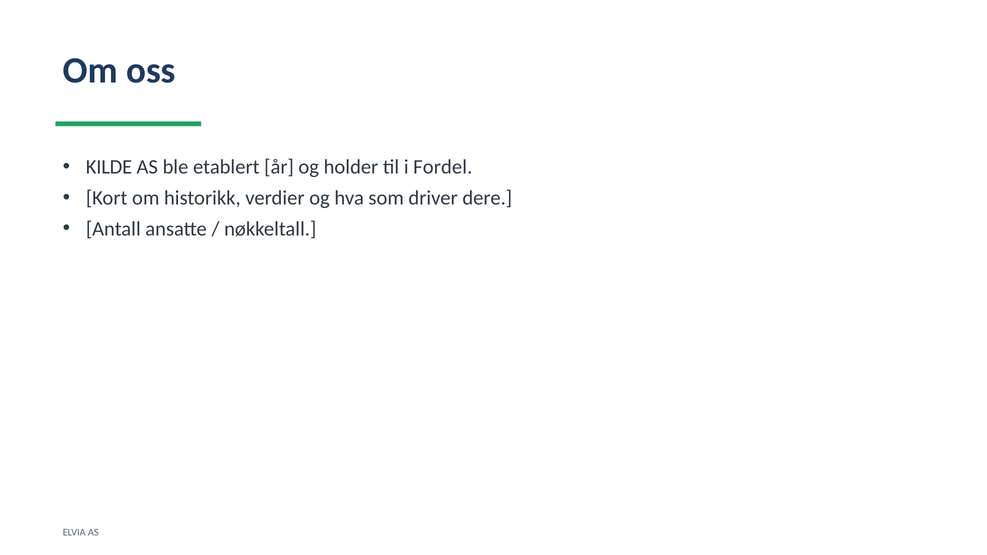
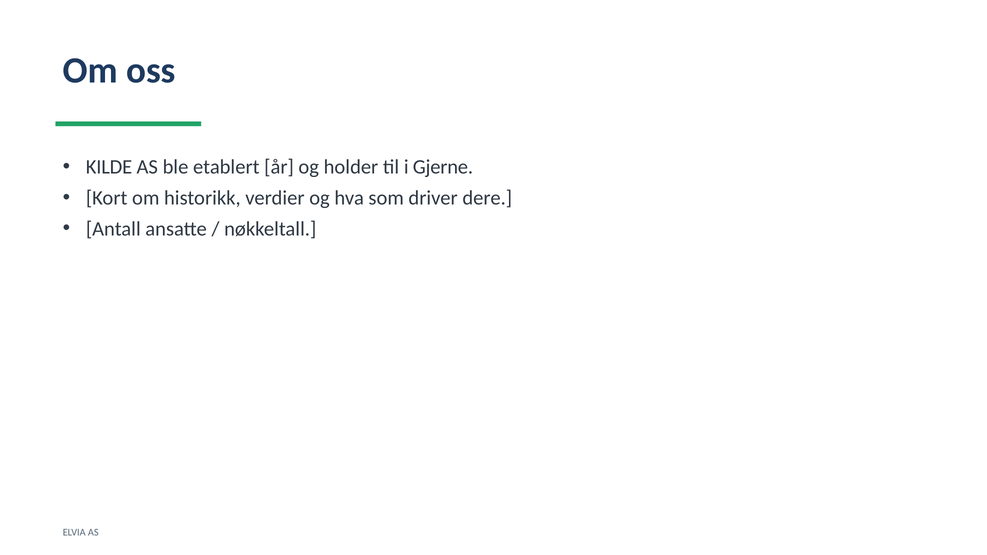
Fordel: Fordel -> Gjerne (443, 167)
